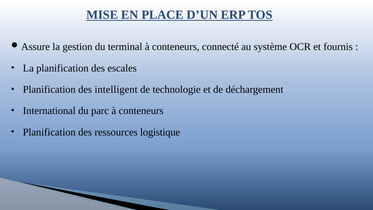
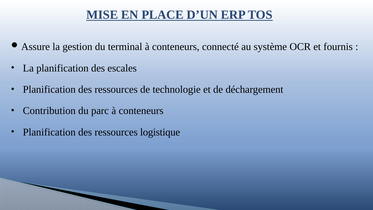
intelligent: intelligent -> ressources (116, 89)
International: International -> Contribution (49, 111)
